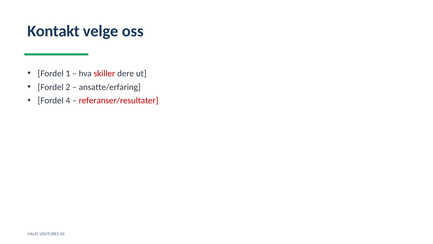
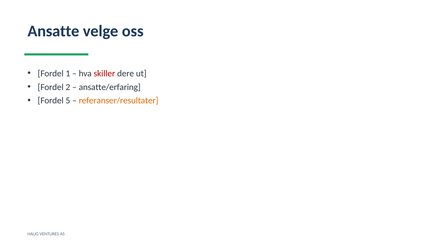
Kontakt: Kontakt -> Ansatte (53, 31)
4: 4 -> 5 (68, 100)
referanser/resultater colour: red -> orange (119, 100)
